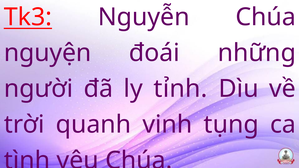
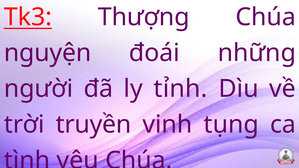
Nguyễn: Nguyễn -> Thượng (144, 17)
quanh: quanh -> truyền (94, 125)
